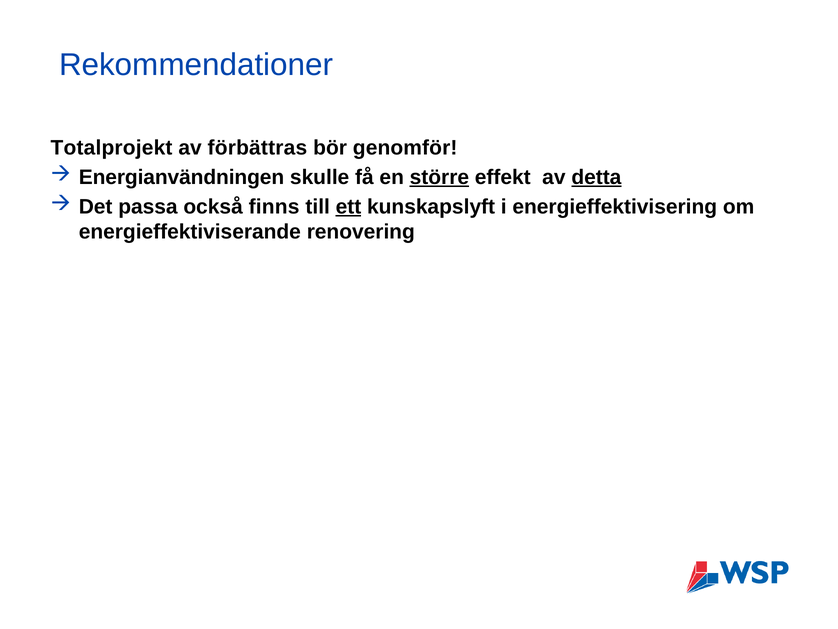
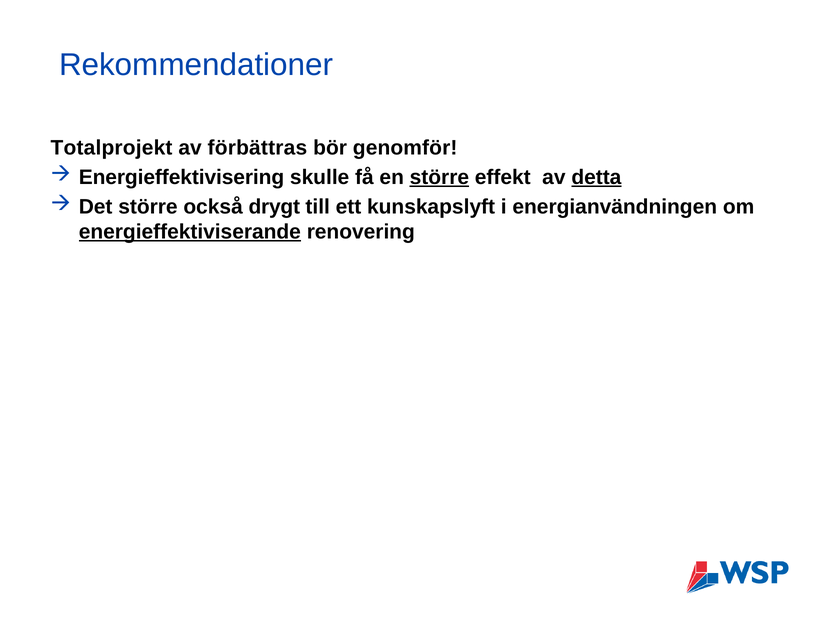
Energianvändningen: Energianvändningen -> Energieffektivisering (181, 177)
Det passa: passa -> större (148, 207)
finns: finns -> drygt (274, 207)
ett underline: present -> none (348, 207)
energieffektivisering: energieffektivisering -> energianvändningen (615, 207)
energieffektiviserande underline: none -> present (190, 232)
